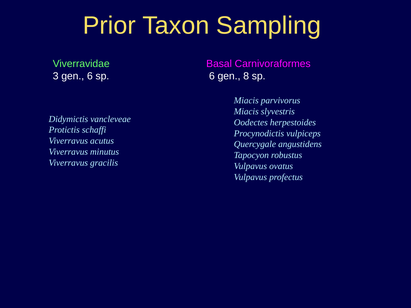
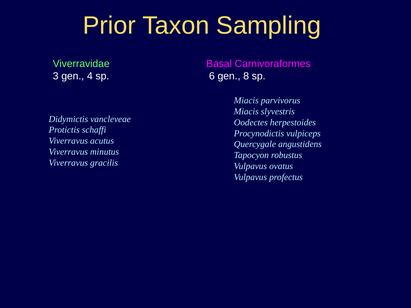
gen 6: 6 -> 4 (90, 76)
